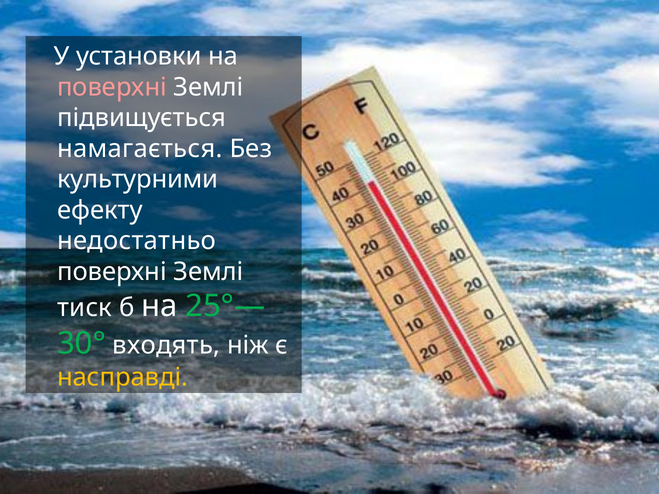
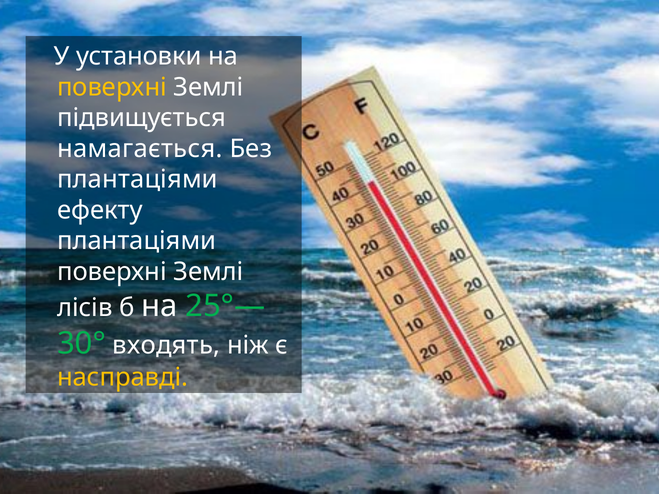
поверхні colour: pink -> yellow (112, 87)
культурними: культурними -> плантаціями (137, 180)
недостатньо: недостатньо -> плантаціями (137, 241)
тиск: тиск -> лісів (85, 308)
